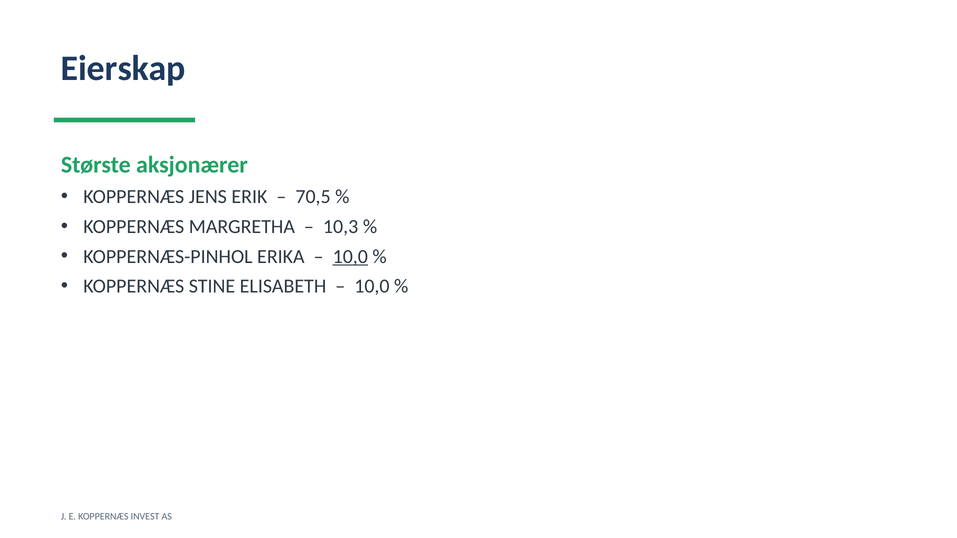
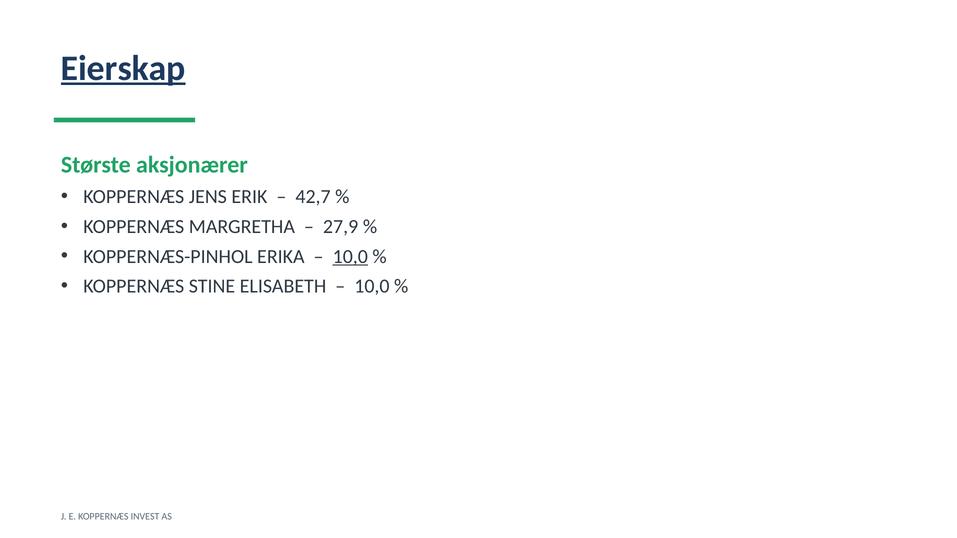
Eierskap underline: none -> present (123, 68)
70,5: 70,5 -> 42,7 (313, 197)
10,3: 10,3 -> 27,9 (341, 227)
